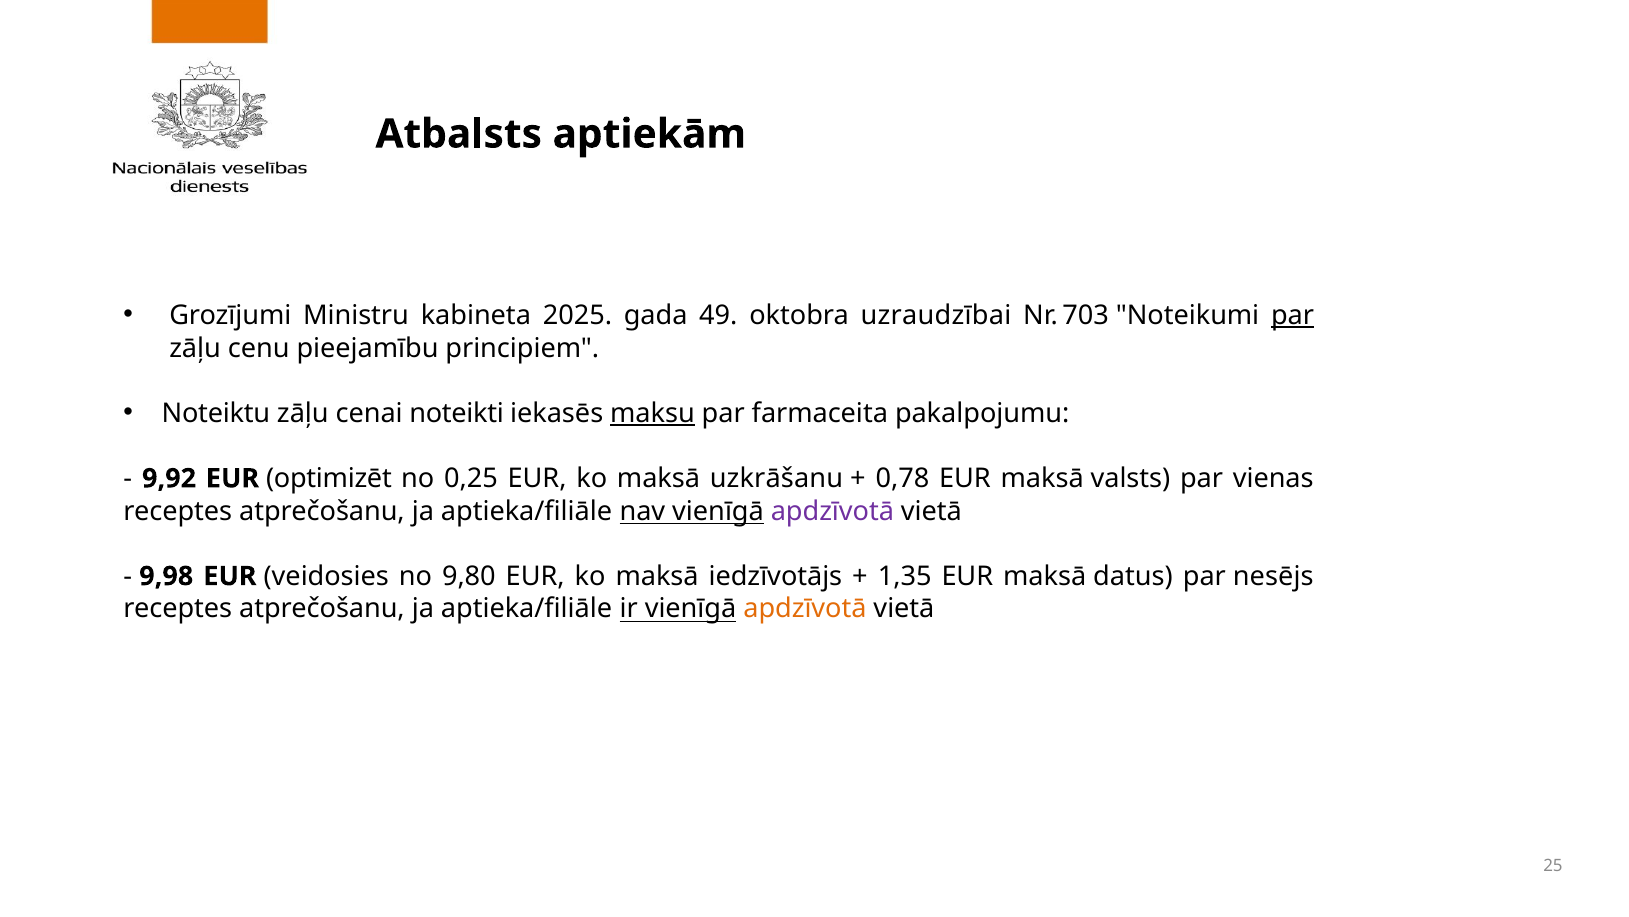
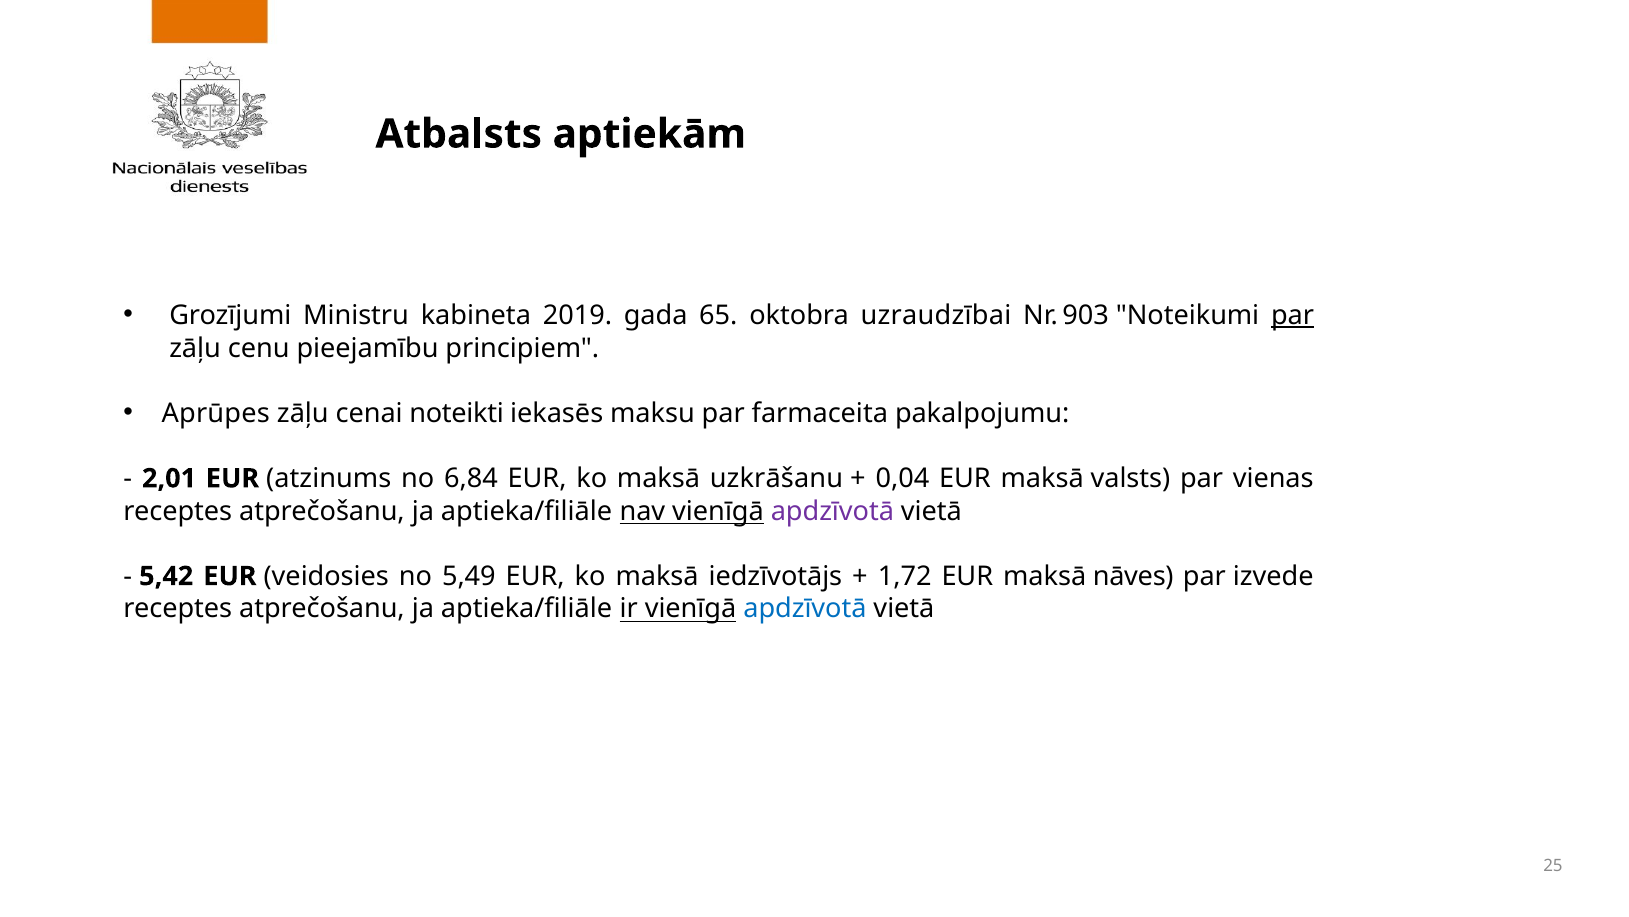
2025: 2025 -> 2019 (577, 315)
49: 49 -> 65 (718, 315)
703: 703 -> 903 (1086, 315)
Noteiktu: Noteiktu -> Aprūpes (216, 413)
maksu underline: present -> none (653, 413)
9,92: 9,92 -> 2,01 (169, 478)
optimizēt: optimizēt -> atzinums (329, 478)
0,25: 0,25 -> 6,84 (471, 478)
0,78: 0,78 -> 0,04 (902, 478)
9,98: 9,98 -> 5,42 (166, 576)
9,80: 9,80 -> 5,49 (469, 576)
1,35: 1,35 -> 1,72 (905, 576)
datus: datus -> nāves (1133, 576)
nesējs: nesējs -> izvede (1273, 576)
apdzīvotā colour: orange -> blue (805, 608)
